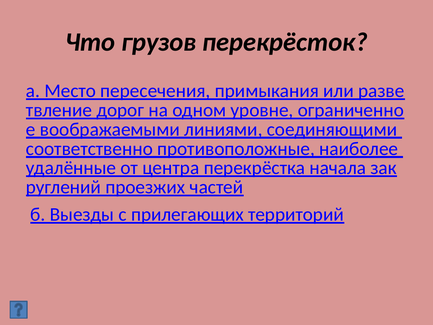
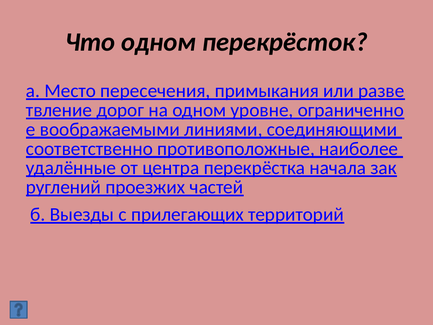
Что грузов: грузов -> одном (159, 42)
